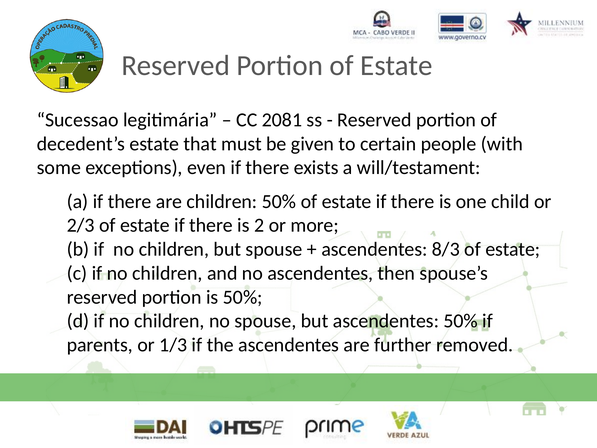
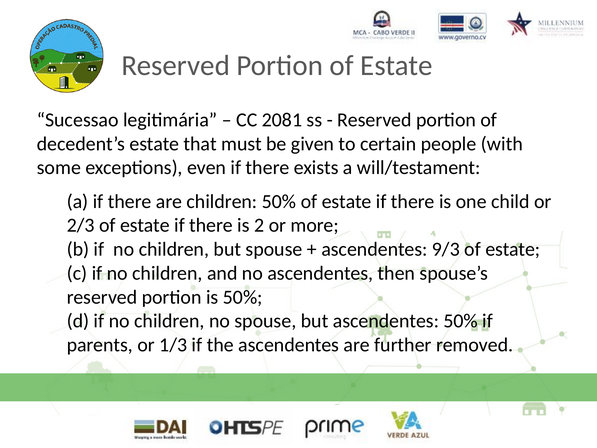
8/3: 8/3 -> 9/3 (446, 249)
